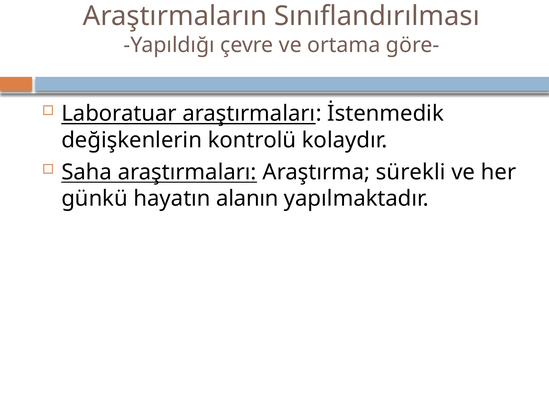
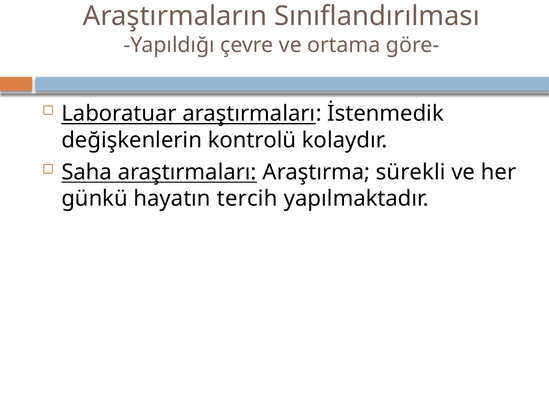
alanın: alanın -> tercih (247, 199)
